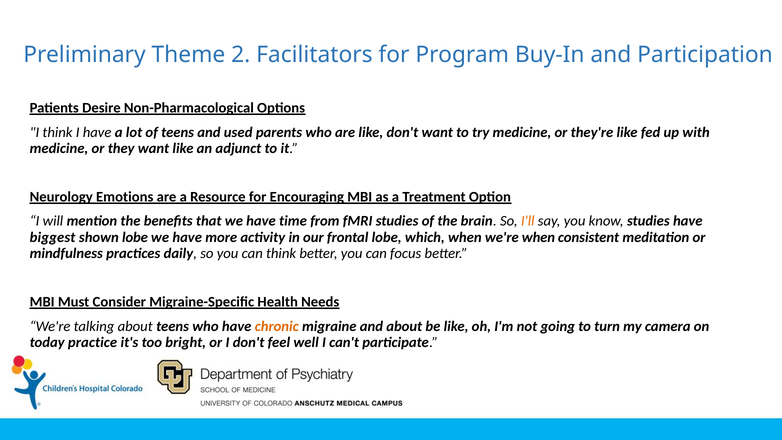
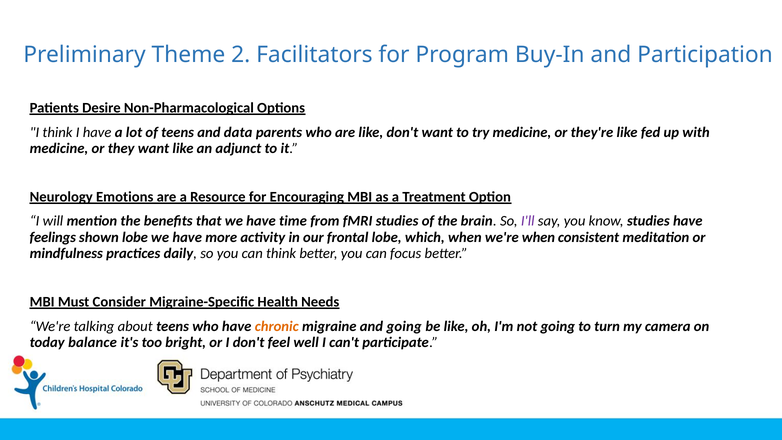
used: used -> data (238, 132)
I'll colour: orange -> purple (528, 221)
biggest: biggest -> feelings (53, 237)
and about: about -> going (404, 326)
practice: practice -> balance (93, 342)
